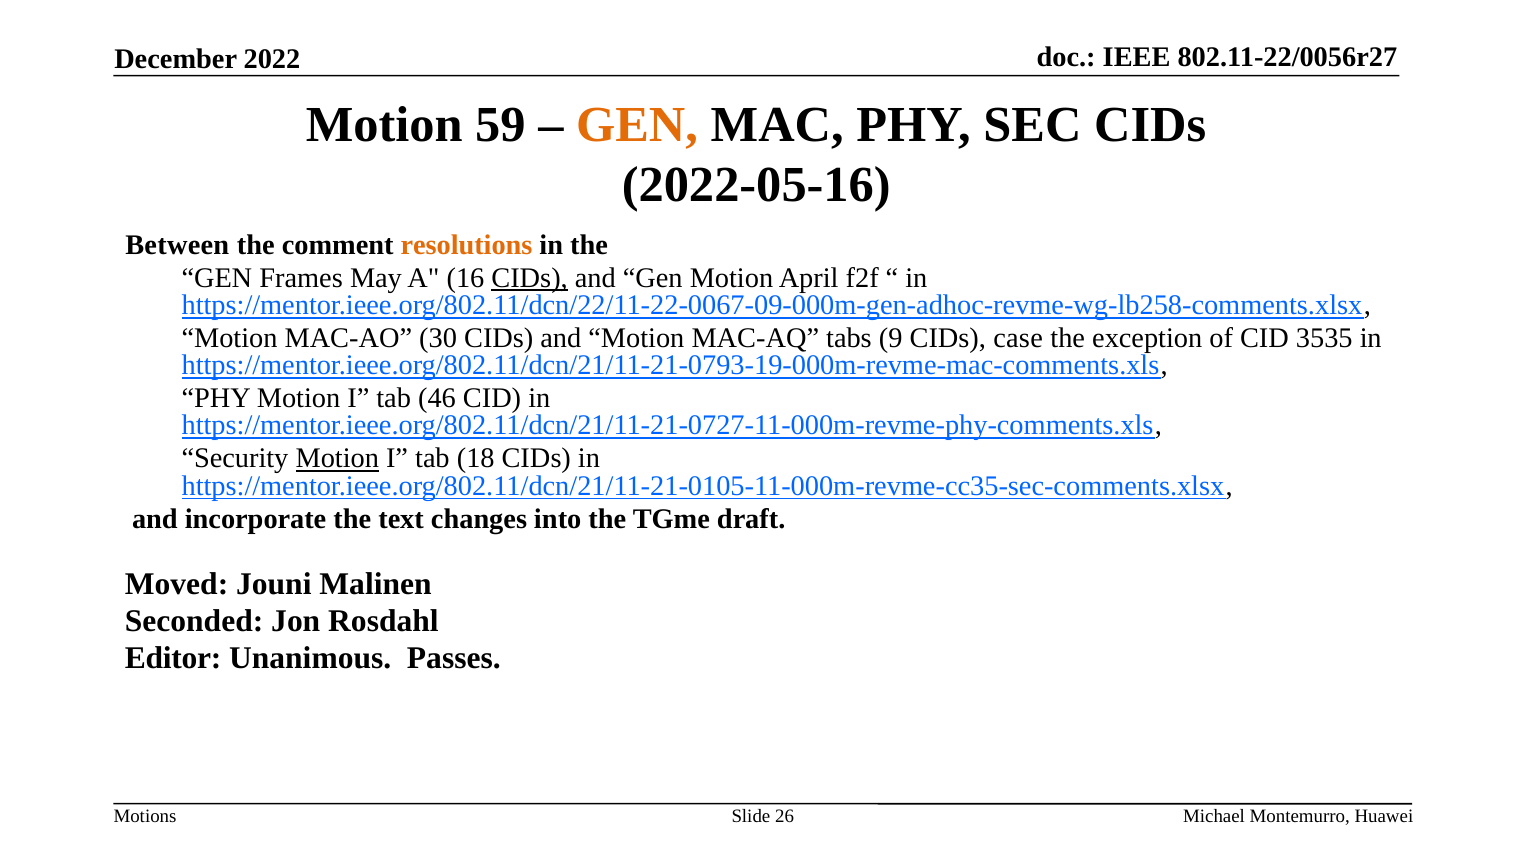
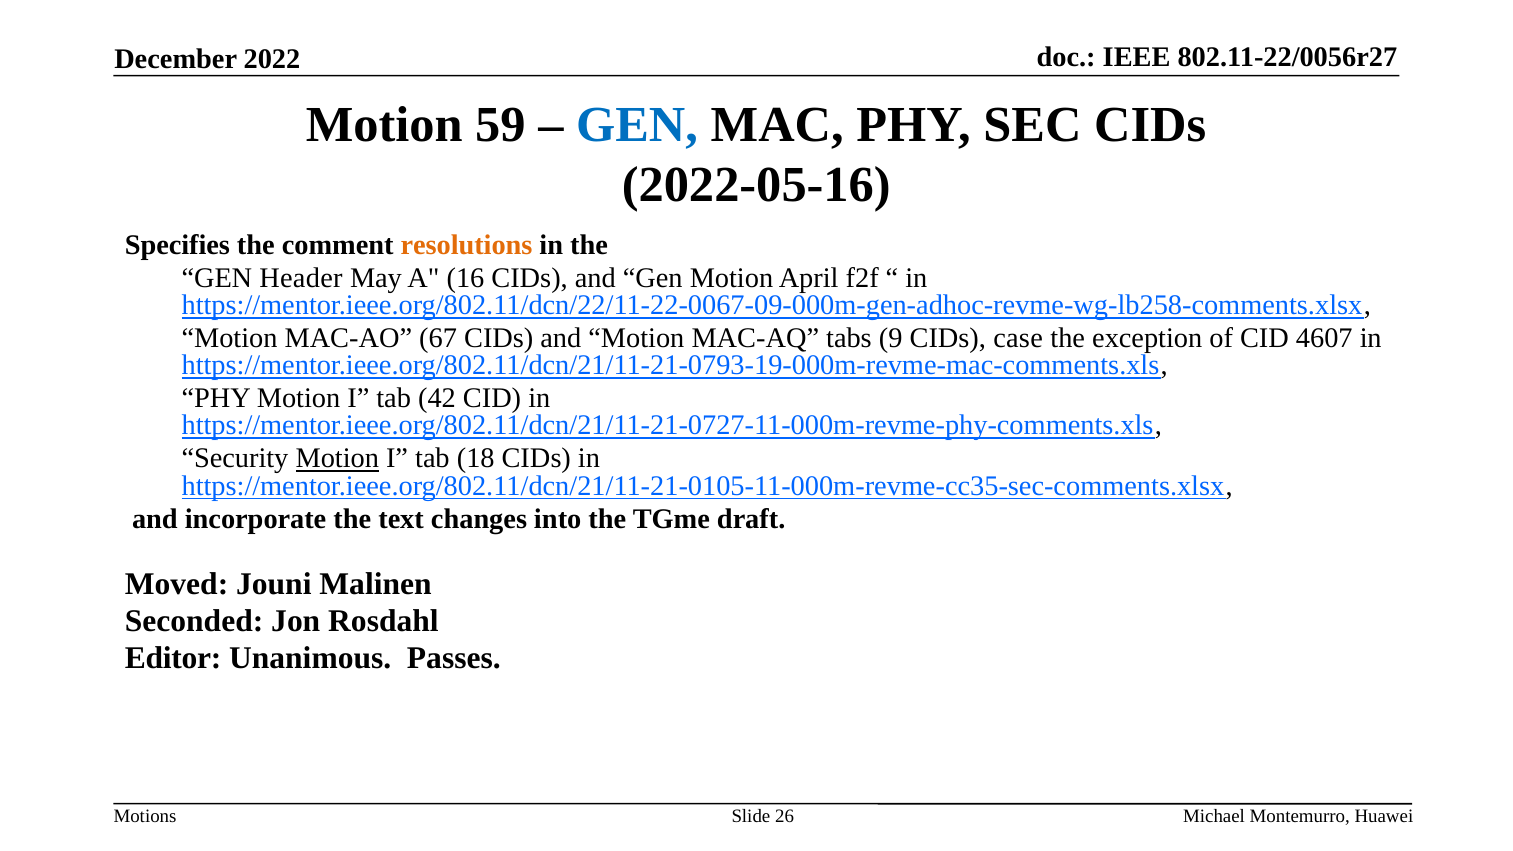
GEN colour: orange -> blue (637, 125)
Between: Between -> Specifies (177, 245)
Frames: Frames -> Header (301, 278)
CIDs underline: present -> none (530, 278)
30: 30 -> 67 (438, 338)
3535: 3535 -> 4607 (1324, 338)
46: 46 -> 42 (437, 398)
